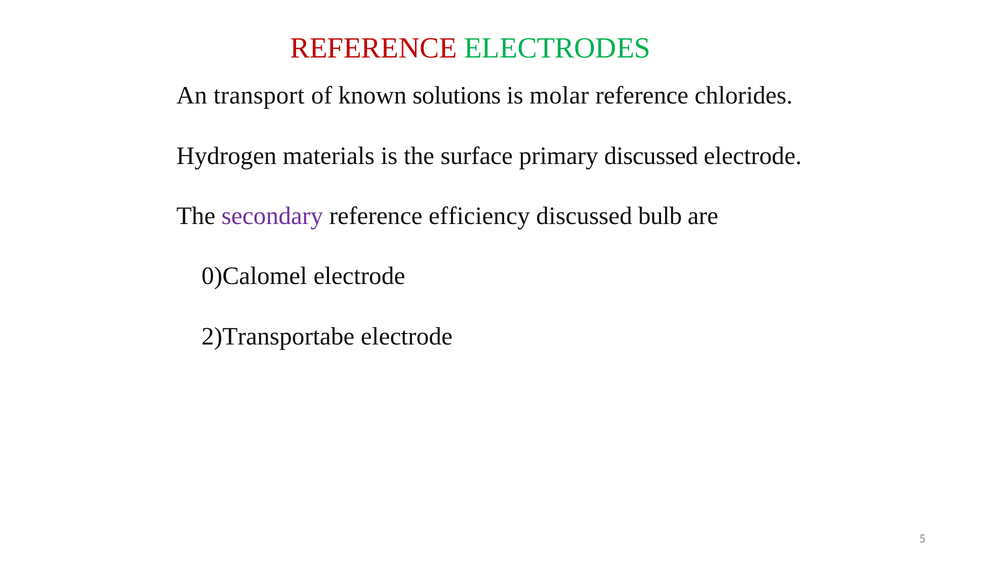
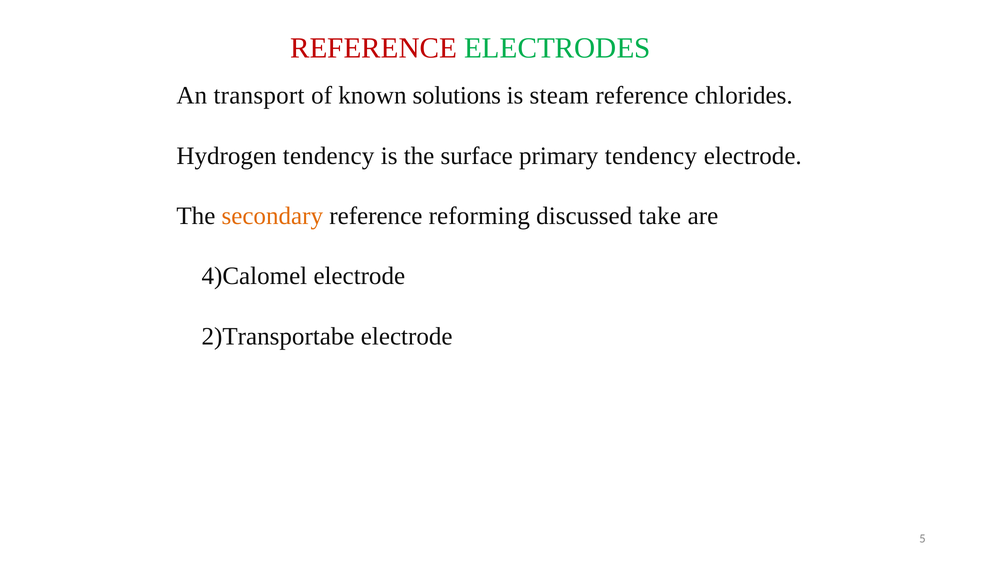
molar: molar -> steam (559, 96)
Hydrogen materials: materials -> tendency (329, 156)
primary discussed: discussed -> tendency (651, 156)
secondary colour: purple -> orange (272, 216)
efficiency: efficiency -> reforming (479, 216)
bulb: bulb -> take (660, 216)
0)Calomel: 0)Calomel -> 4)Calomel (254, 276)
